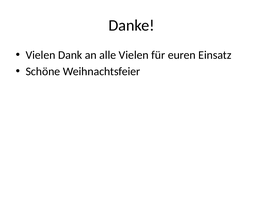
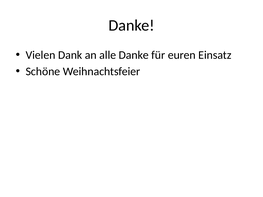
alle Vielen: Vielen -> Danke (134, 55)
